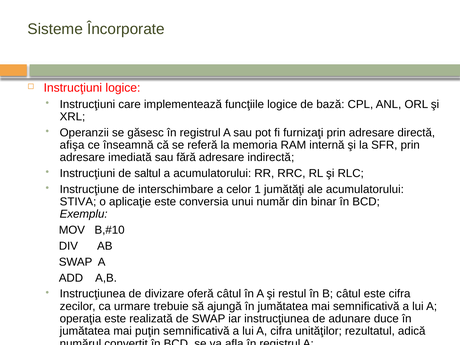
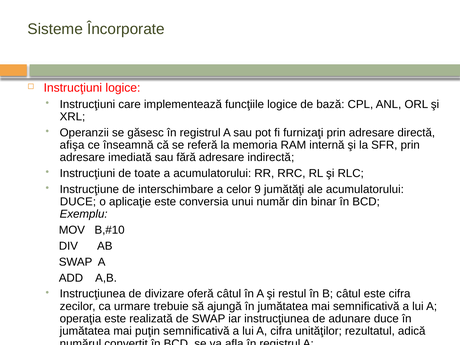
saltul: saltul -> toate (147, 173)
1: 1 -> 9 (258, 189)
STIVA: STIVA -> DUCE (78, 202)
